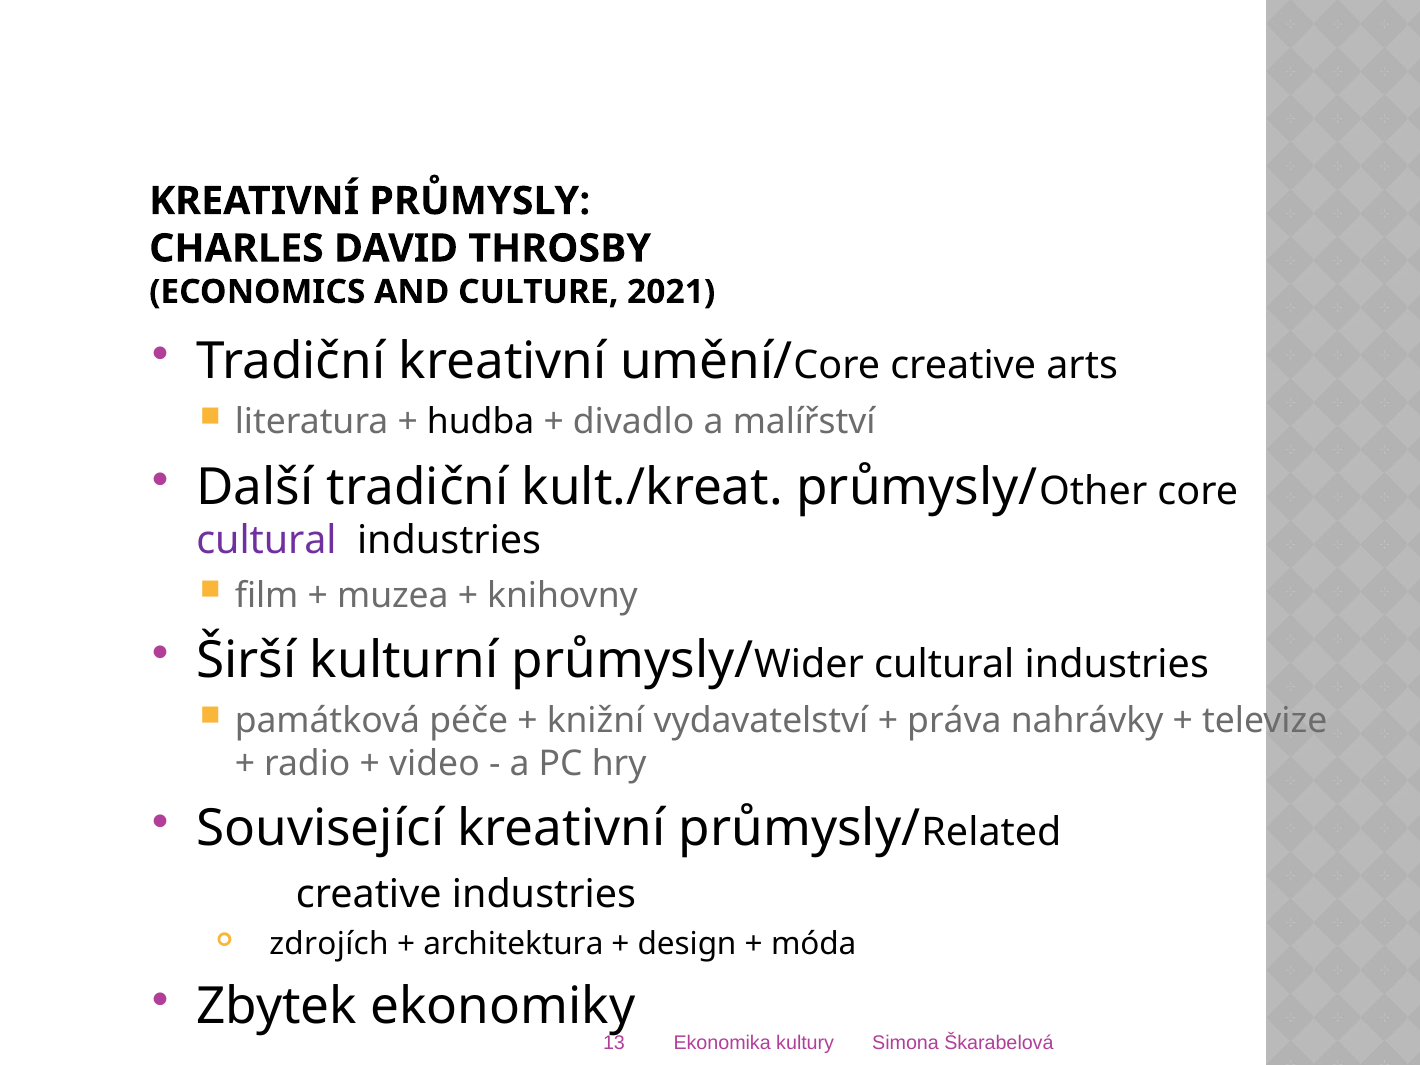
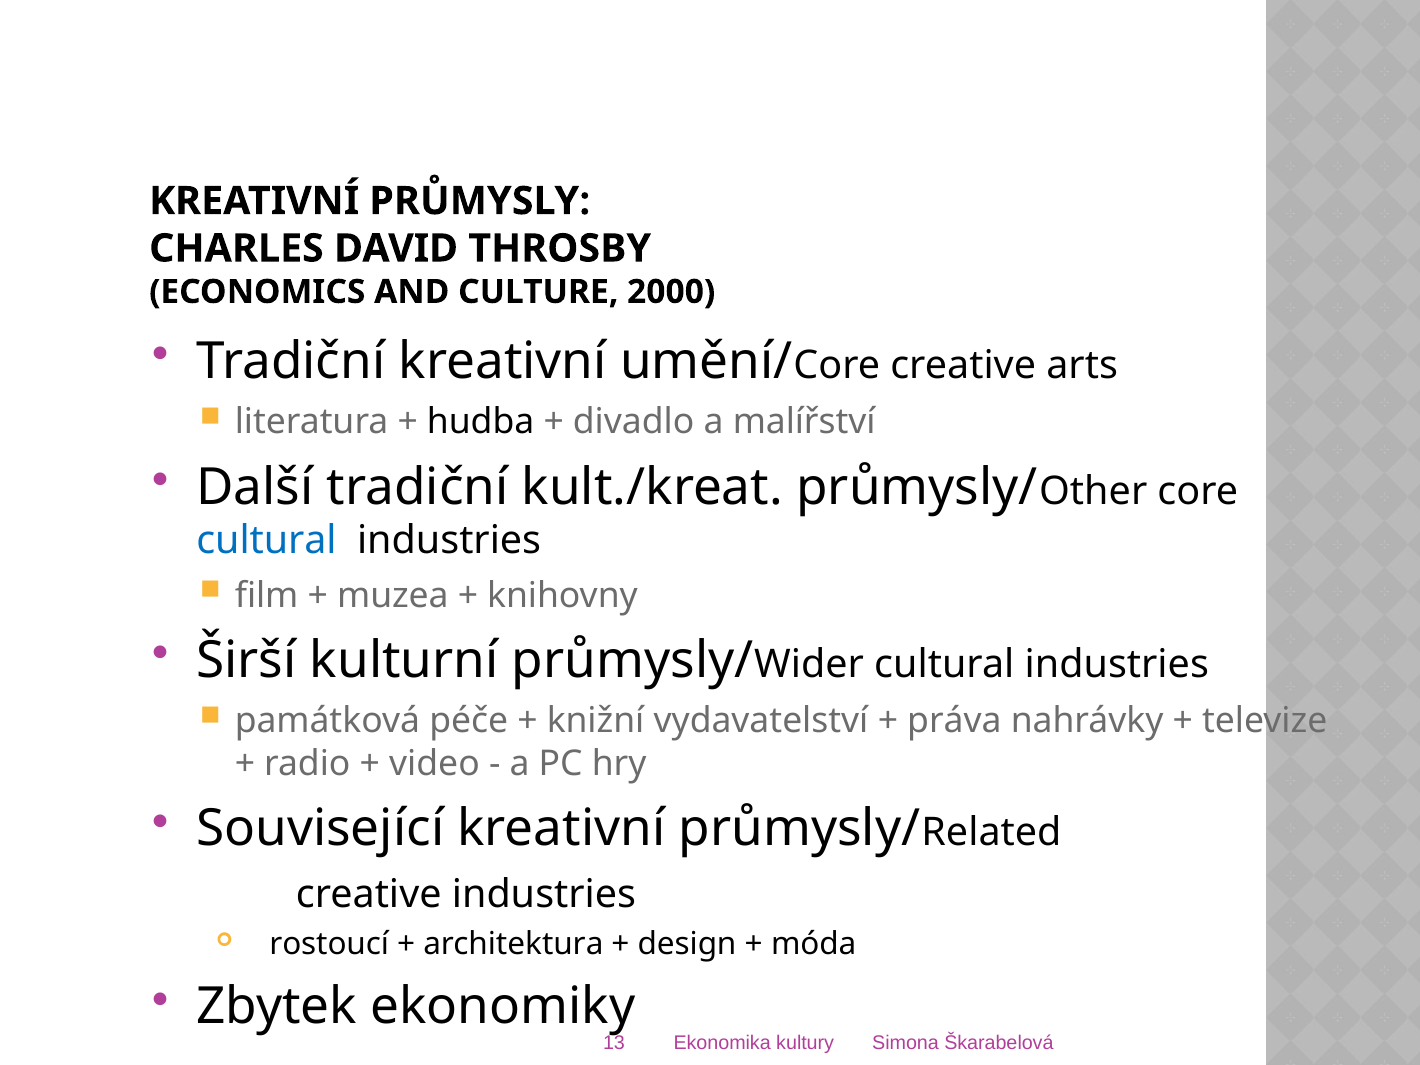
2021: 2021 -> 2000 (671, 292)
cultural colour: purple -> blue (266, 541)
zdrojích: zdrojích -> rostoucí (329, 944)
